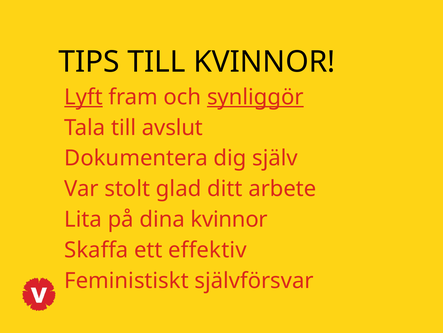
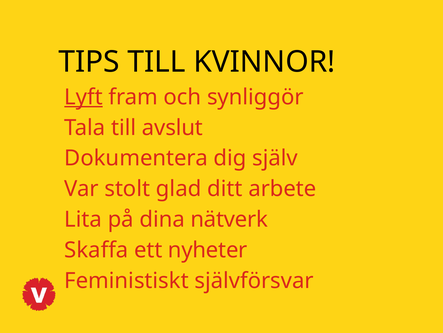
synliggör underline: present -> none (255, 97)
dina kvinnor: kvinnor -> nätverk (229, 219)
effektiv: effektiv -> nyheter (208, 250)
